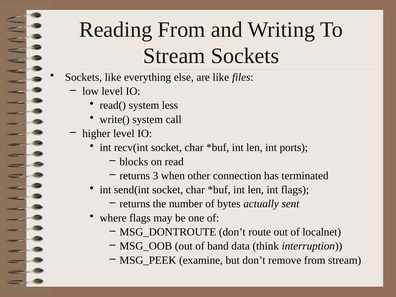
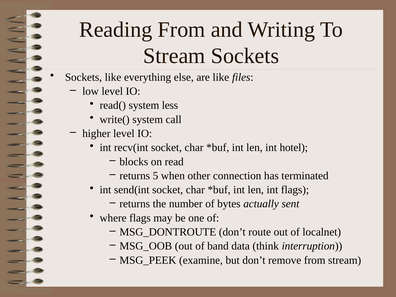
ports: ports -> hotel (294, 148)
3: 3 -> 5 (155, 176)
